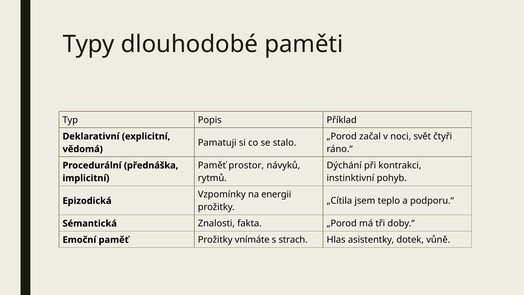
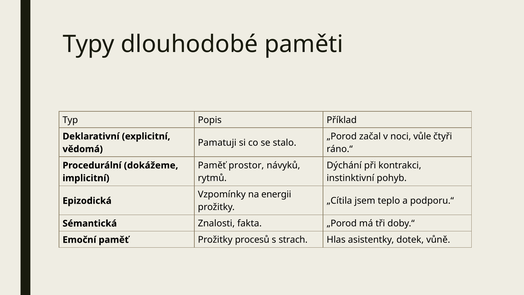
svět: svět -> vůle (422, 136)
přednáška: přednáška -> dokážeme (151, 165)
vnímáte: vnímáte -> procesů (252, 240)
